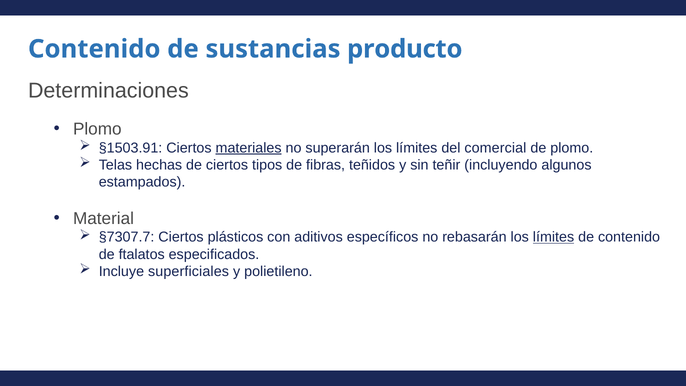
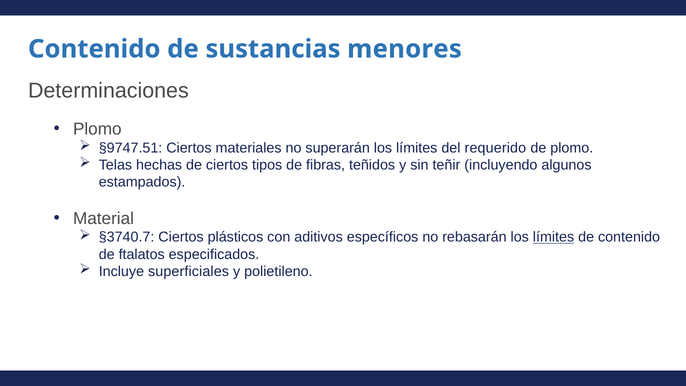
producto: producto -> menores (404, 49)
§1503.91: §1503.91 -> §9747.51 (131, 148)
materiales underline: present -> none (249, 148)
comercial: comercial -> requerido (495, 148)
§7307.7: §7307.7 -> §3740.7 (127, 237)
